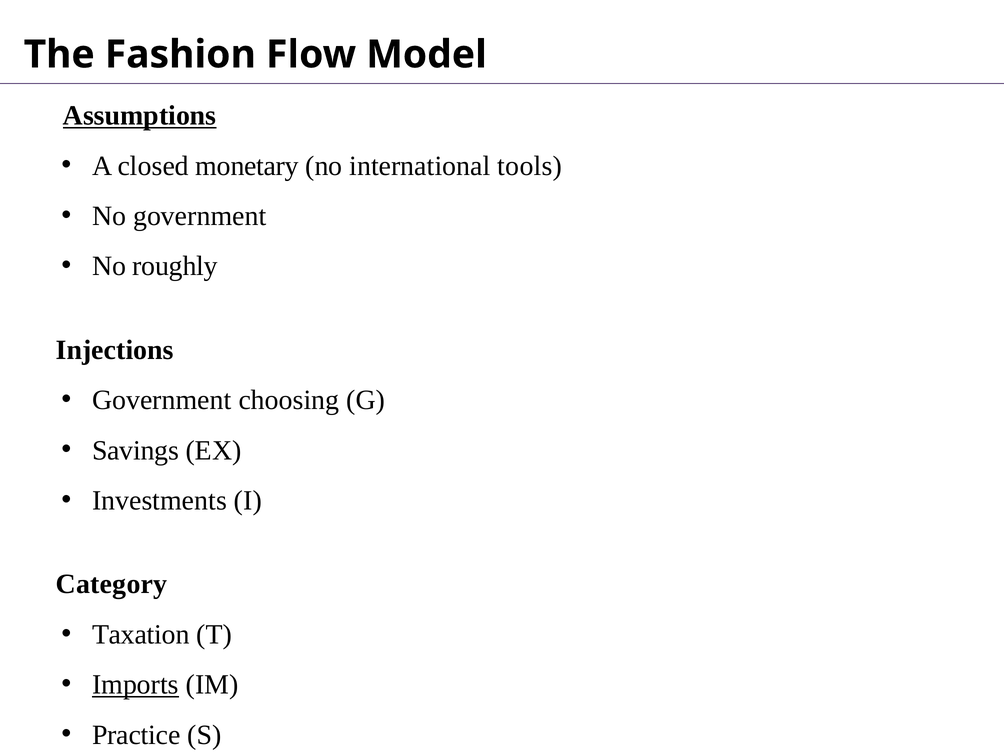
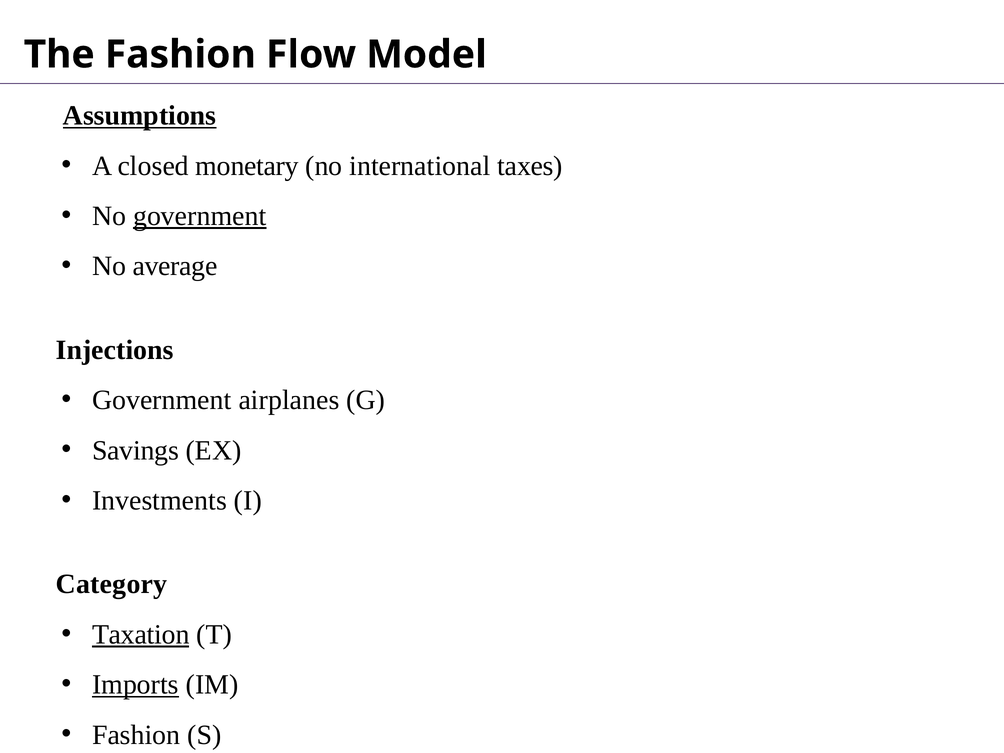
tools: tools -> taxes (530, 166)
government underline: none -> present (200, 216)
roughly: roughly -> average (175, 266)
choosing: choosing -> airplanes (289, 400)
Taxation underline: none -> present (141, 634)
Practice: Practice -> Fashion (136, 735)
